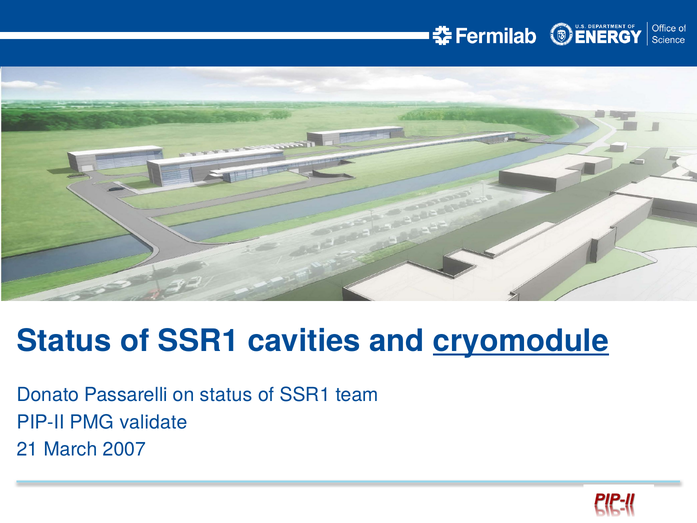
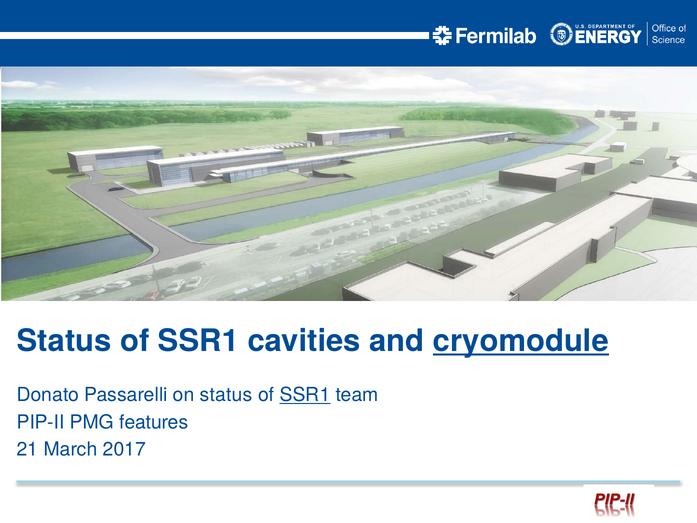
SSR1 underline: none -> present (305, 395)
validate: validate -> features (154, 422)
2007: 2007 -> 2017 (124, 449)
